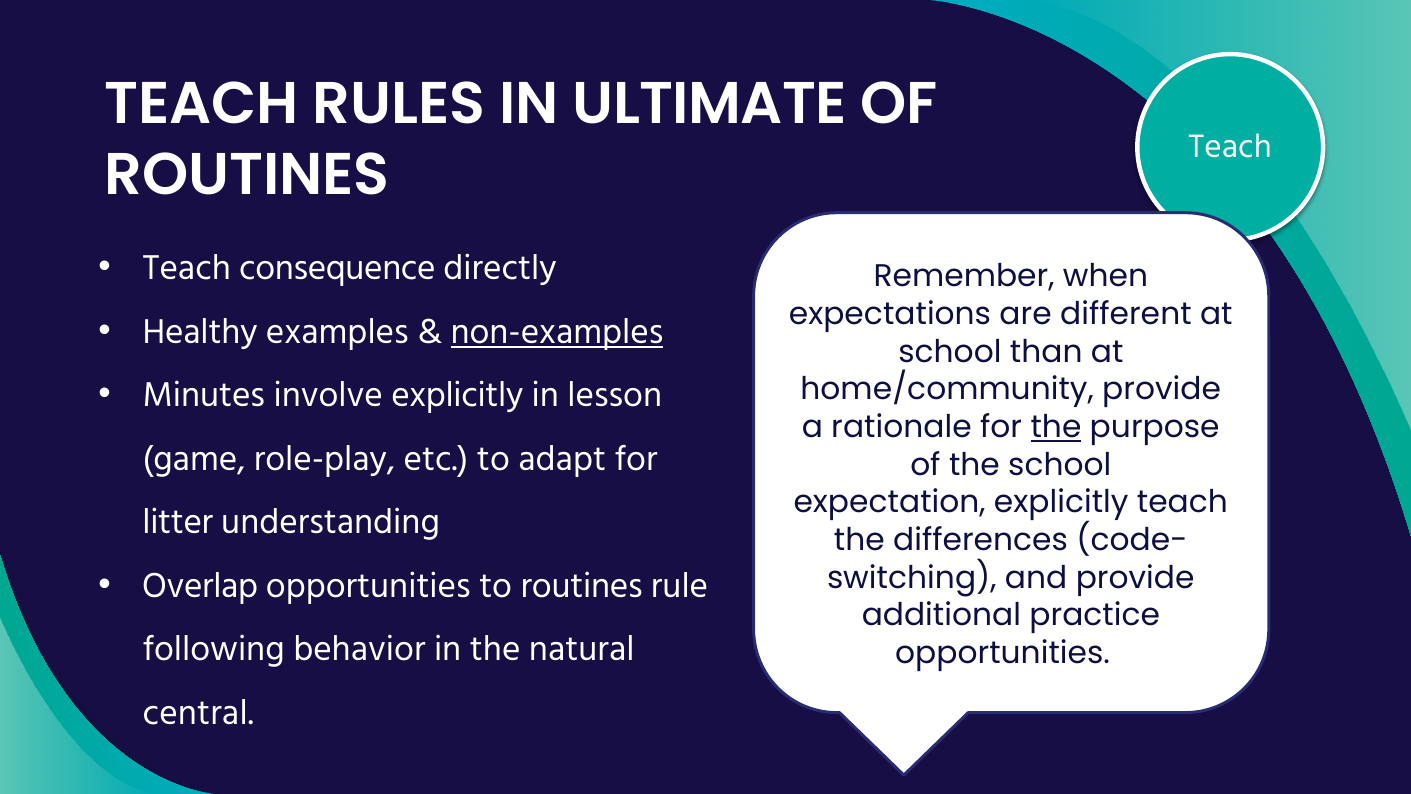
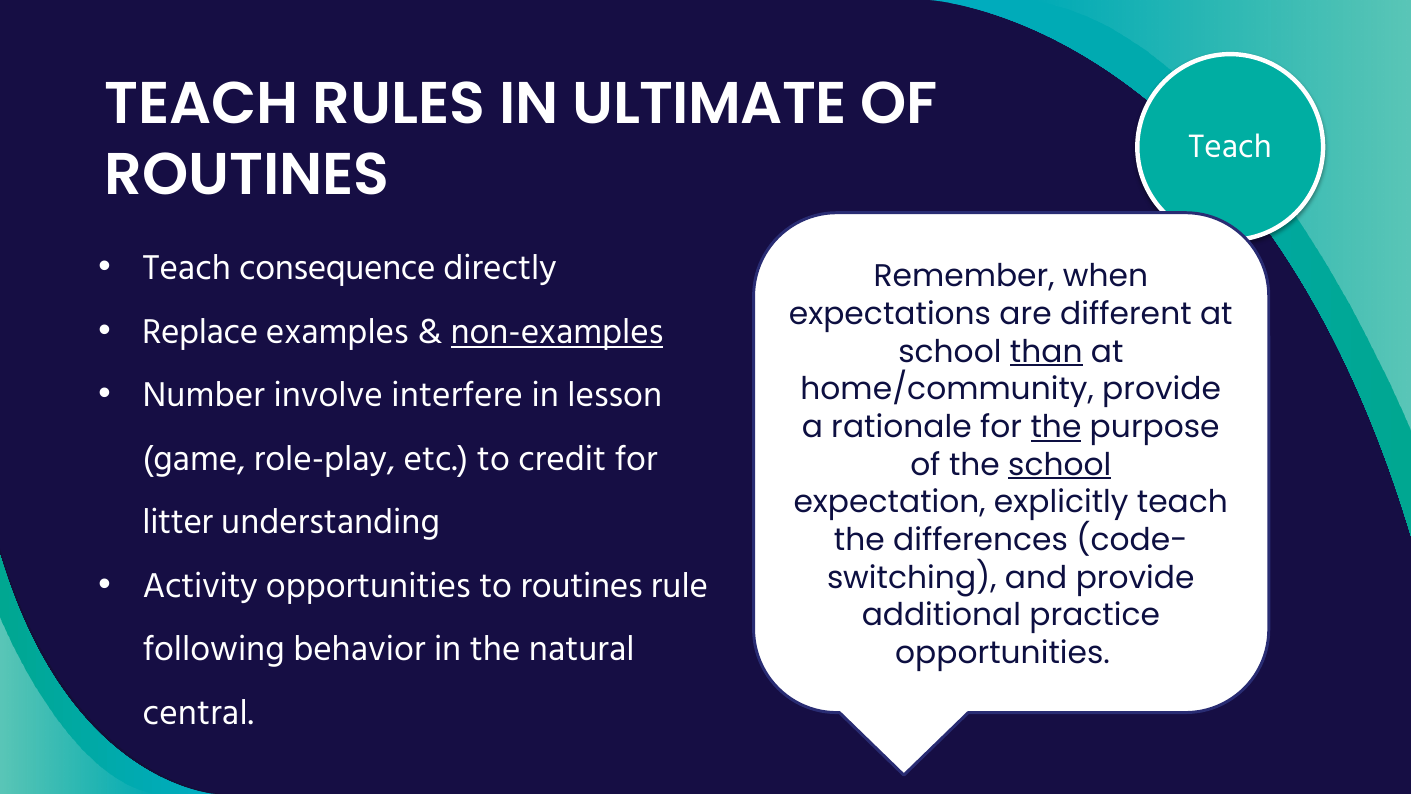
Healthy: Healthy -> Replace (200, 332)
than underline: none -> present (1046, 352)
Minutes: Minutes -> Number (204, 395)
involve explicitly: explicitly -> interfere (457, 395)
adapt: adapt -> credit (562, 459)
school underline: none -> present (1060, 465)
Overlap: Overlap -> Activity (200, 586)
